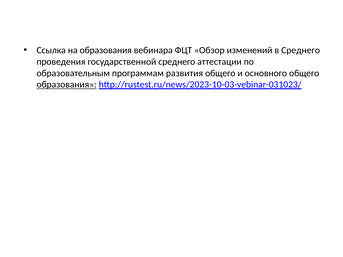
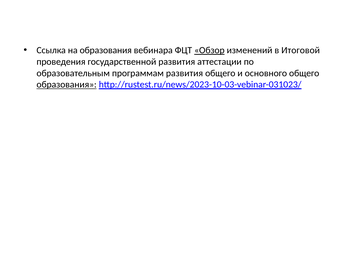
Обзор underline: none -> present (209, 50)
в Среднего: Среднего -> Итоговой (301, 50)
государственной среднего: среднего -> развития (177, 62)
